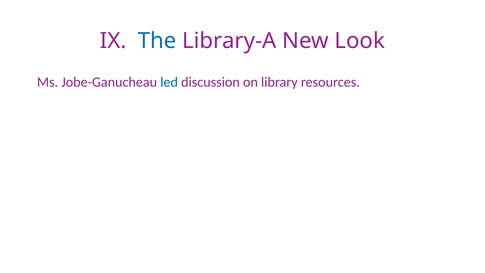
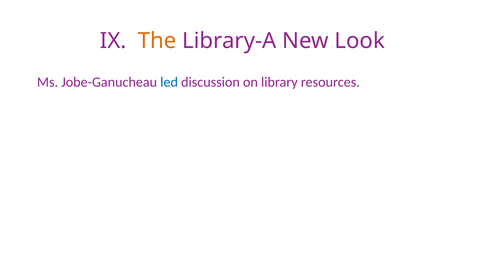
The colour: blue -> orange (157, 41)
